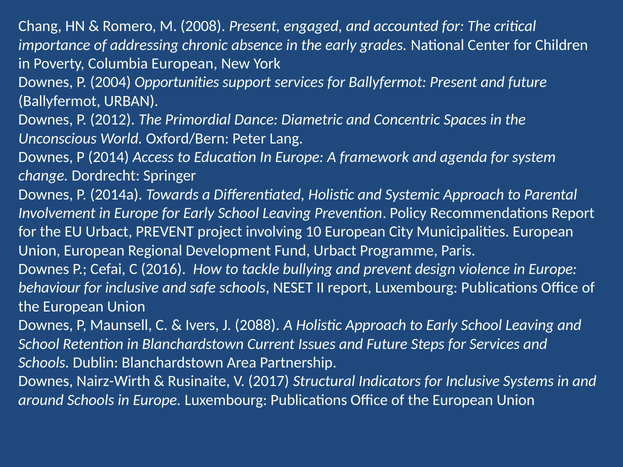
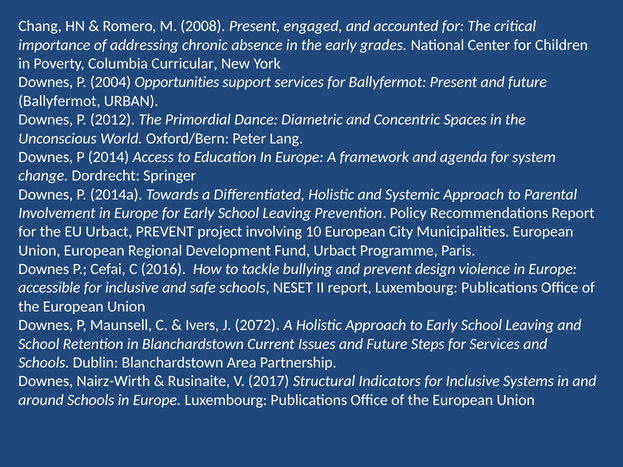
Columbia European: European -> Curricular (185, 64)
behaviour: behaviour -> accessible (49, 288)
2088: 2088 -> 2072 (257, 325)
